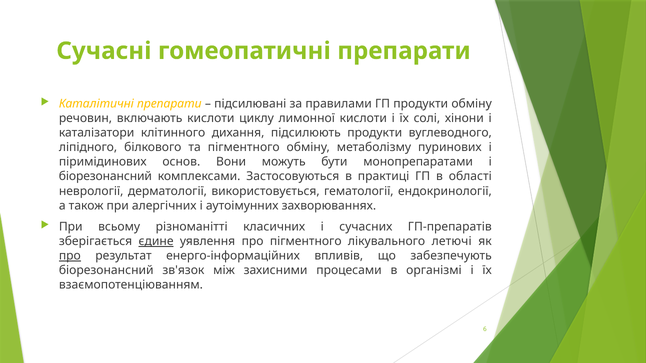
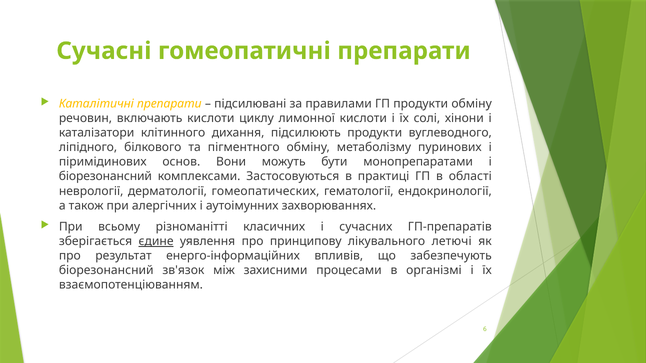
використовується: використовується -> гомеопатических (265, 191)
про пігментного: пігментного -> принципову (306, 242)
про underline: present -> none (70, 256)
